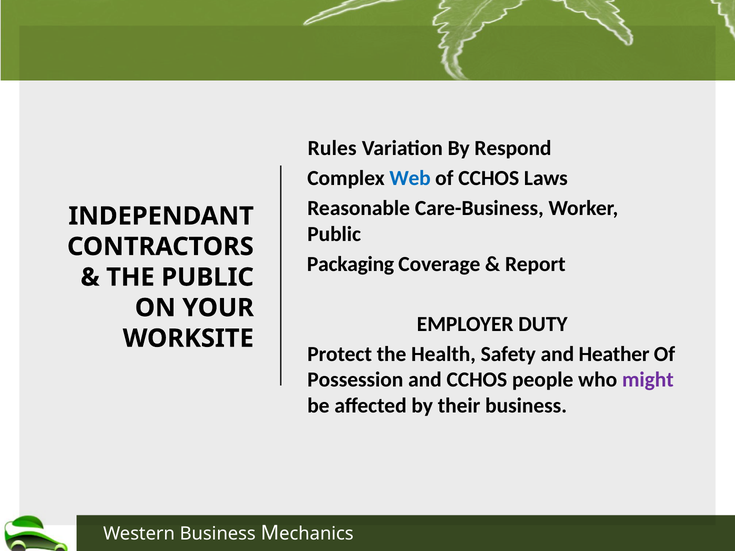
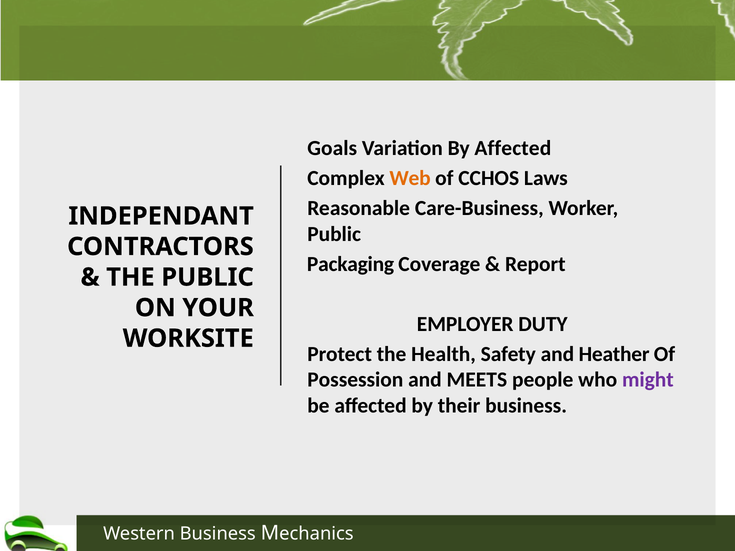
Rules: Rules -> Goals (332, 148)
By Respond: Respond -> Affected (513, 148)
Web colour: blue -> orange (410, 178)
and CCHOS: CCHOS -> MEETS (477, 380)
